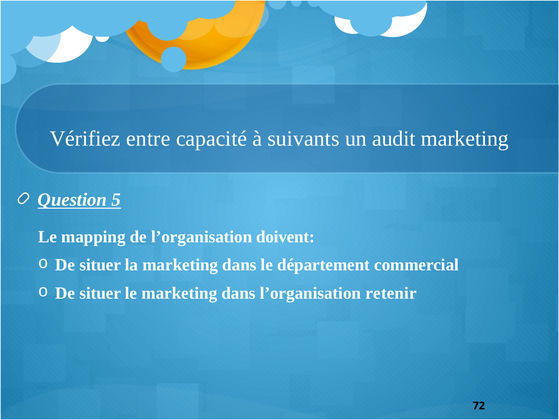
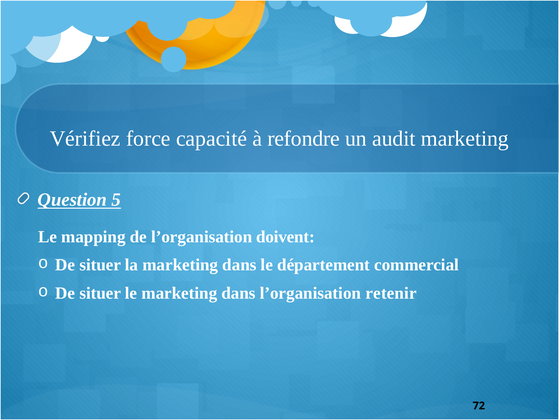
entre: entre -> force (148, 138)
suivants: suivants -> refondre (304, 138)
